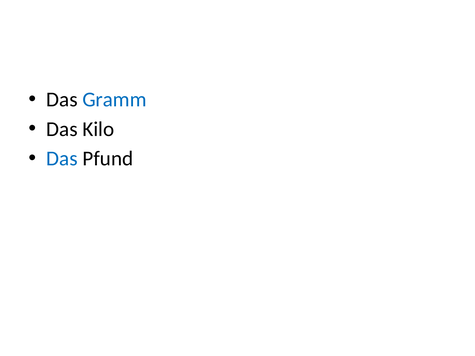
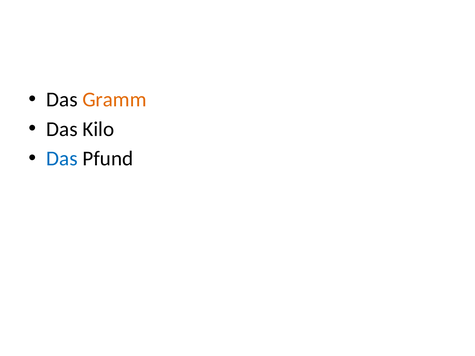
Gramm colour: blue -> orange (115, 100)
